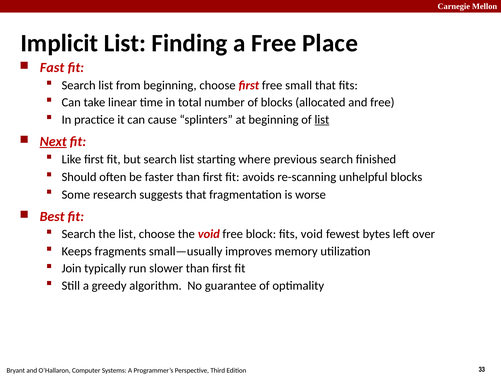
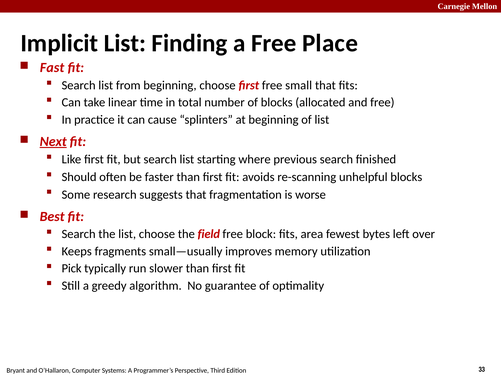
list underline: present -> none (322, 119)
the void: void -> field (209, 234)
fits void: void -> area (312, 234)
Join: Join -> Pick (72, 268)
